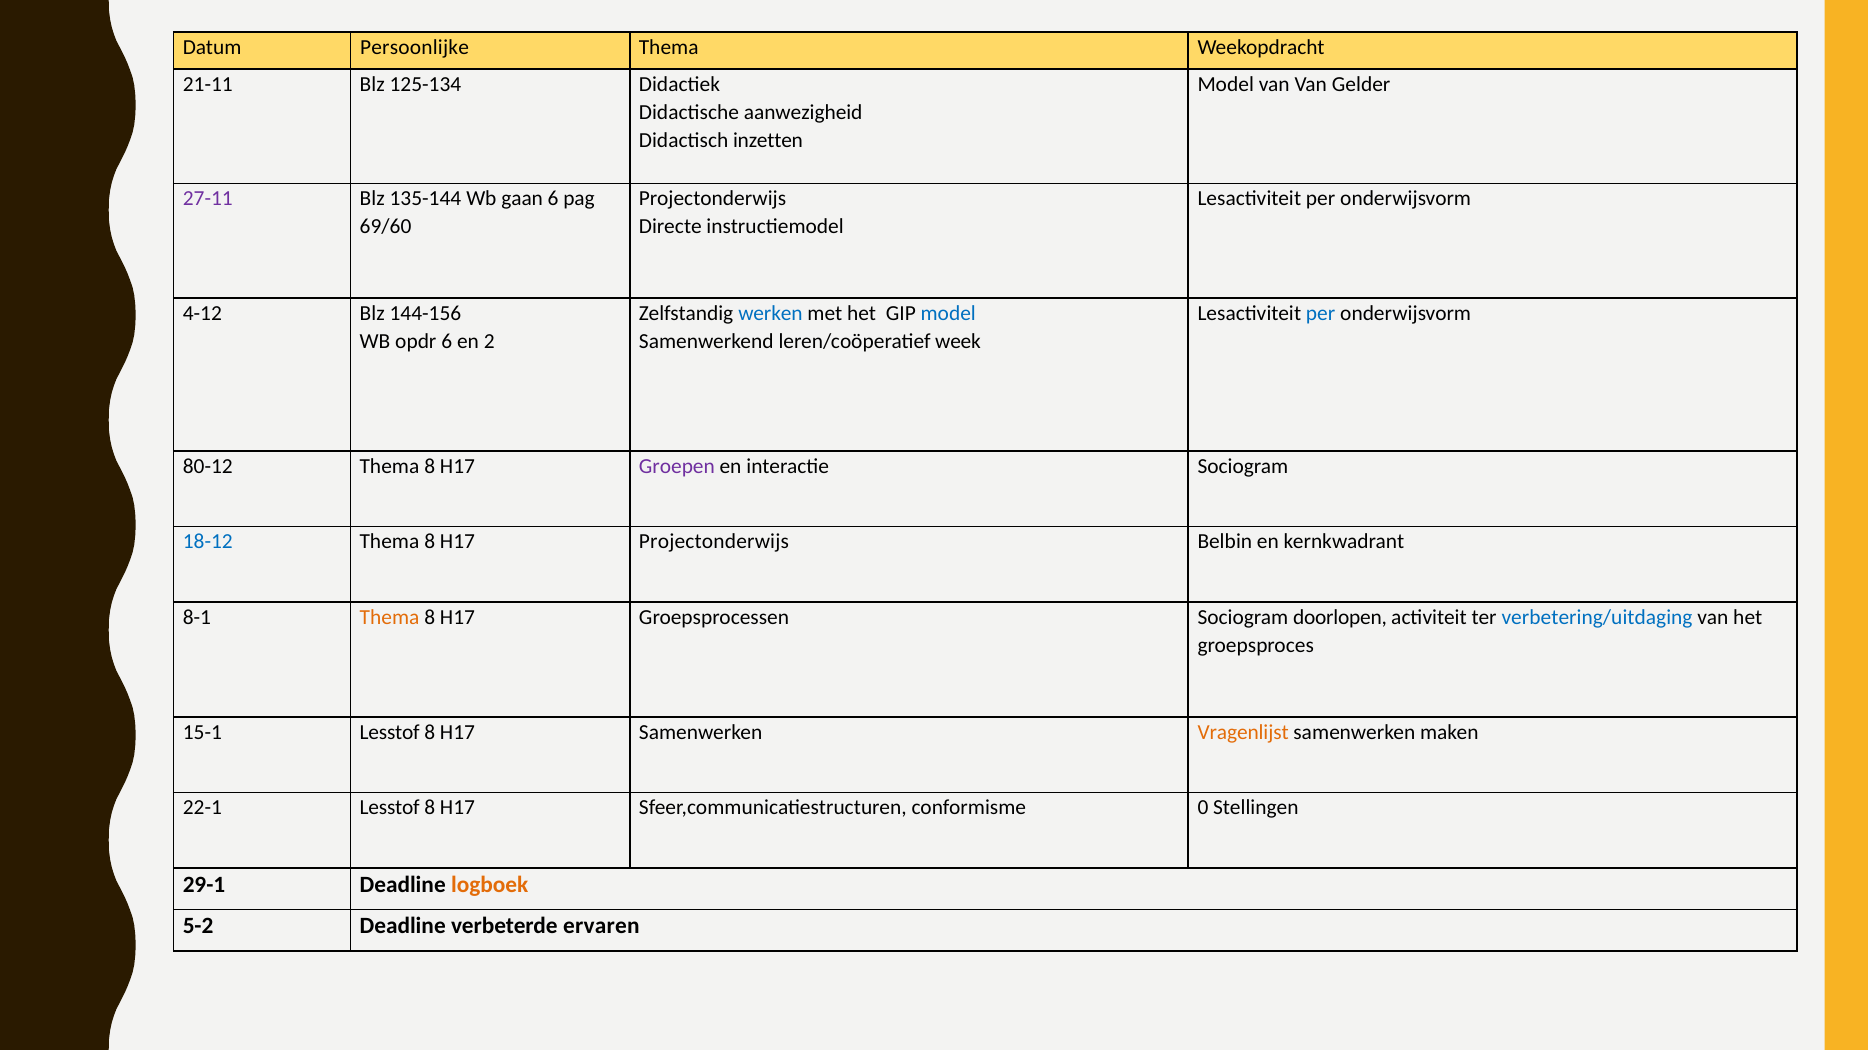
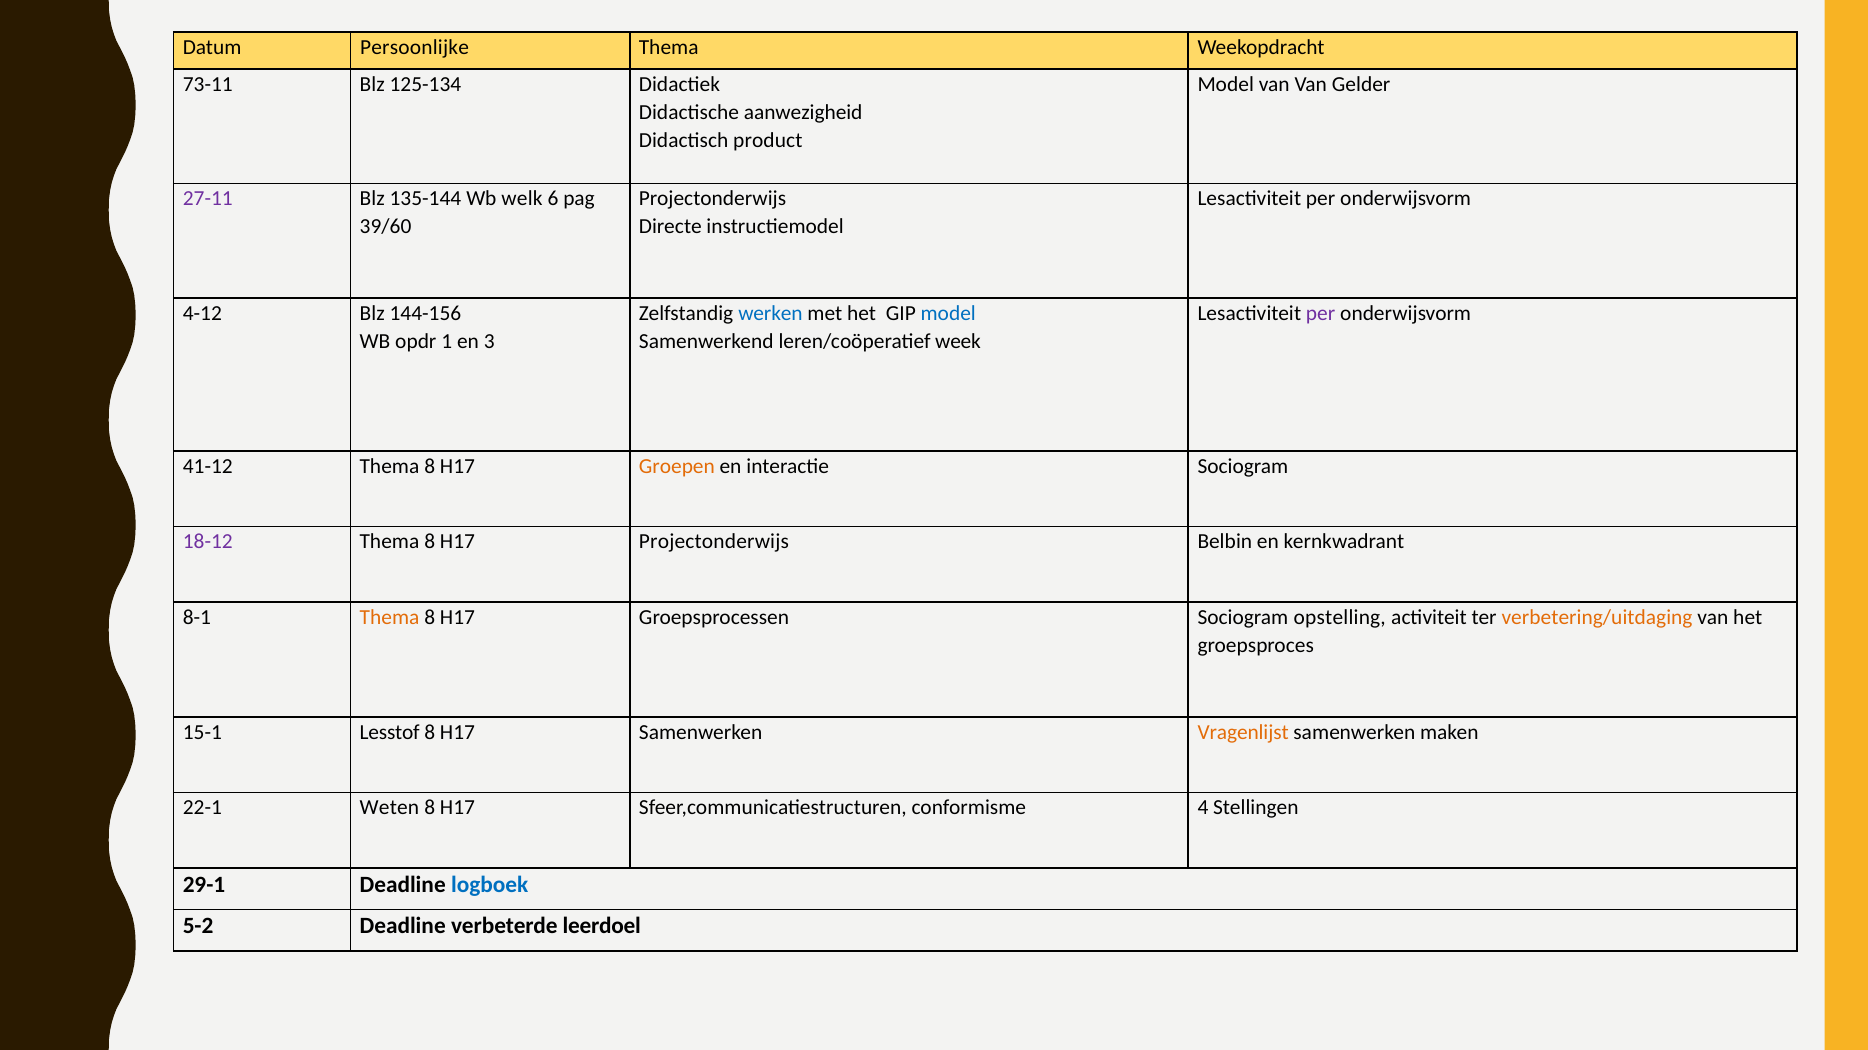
21-11: 21-11 -> 73-11 (208, 84)
inzetten: inzetten -> product (768, 141)
gaan: gaan -> welk (522, 199)
69/60: 69/60 -> 39/60 (386, 227)
per colour: blue -> purple (1321, 313)
opdr 6: 6 -> 1 (447, 342)
2: 2 -> 3 (489, 342)
80-12: 80-12 -> 41-12 (208, 467)
Groepen colour: purple -> orange (677, 467)
18-12 colour: blue -> purple (208, 542)
doorlopen: doorlopen -> opstelling (1340, 618)
verbetering/uitdaging colour: blue -> orange (1597, 618)
22-1 Lesstof: Lesstof -> Weten (389, 808)
0: 0 -> 4 (1203, 808)
logboek colour: orange -> blue (490, 885)
ervaren: ervaren -> leerdoel (602, 927)
